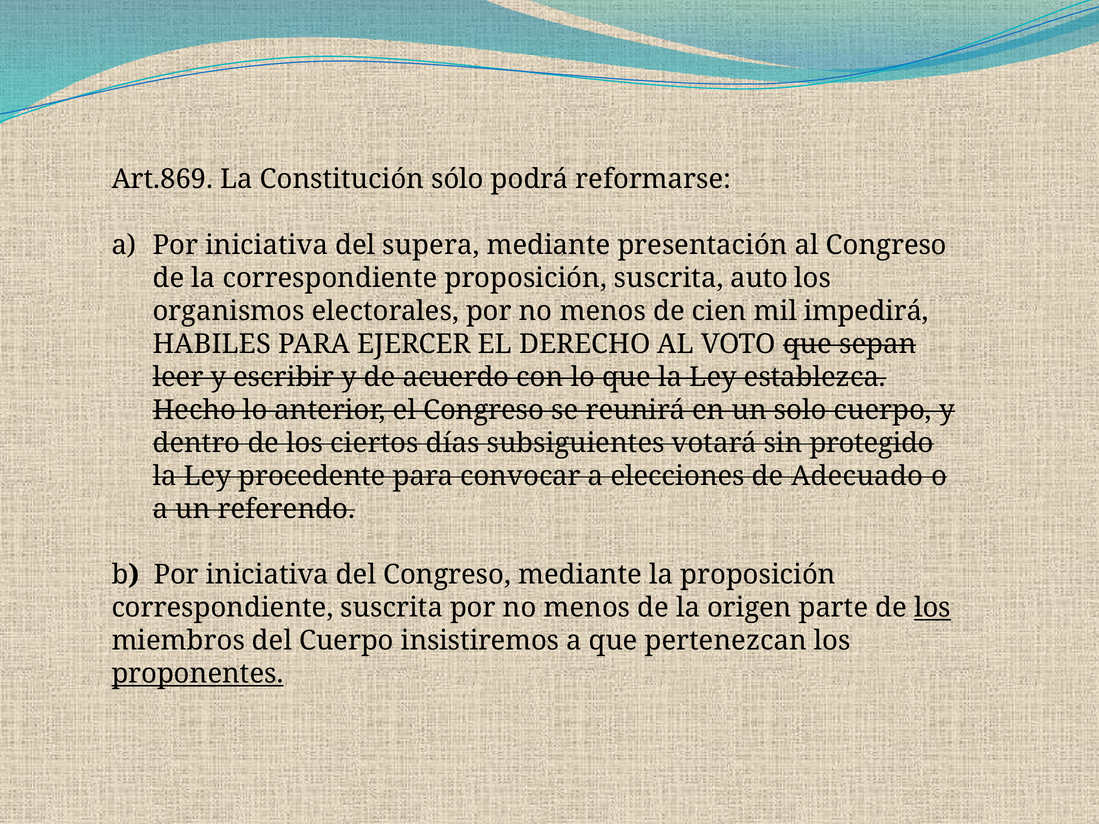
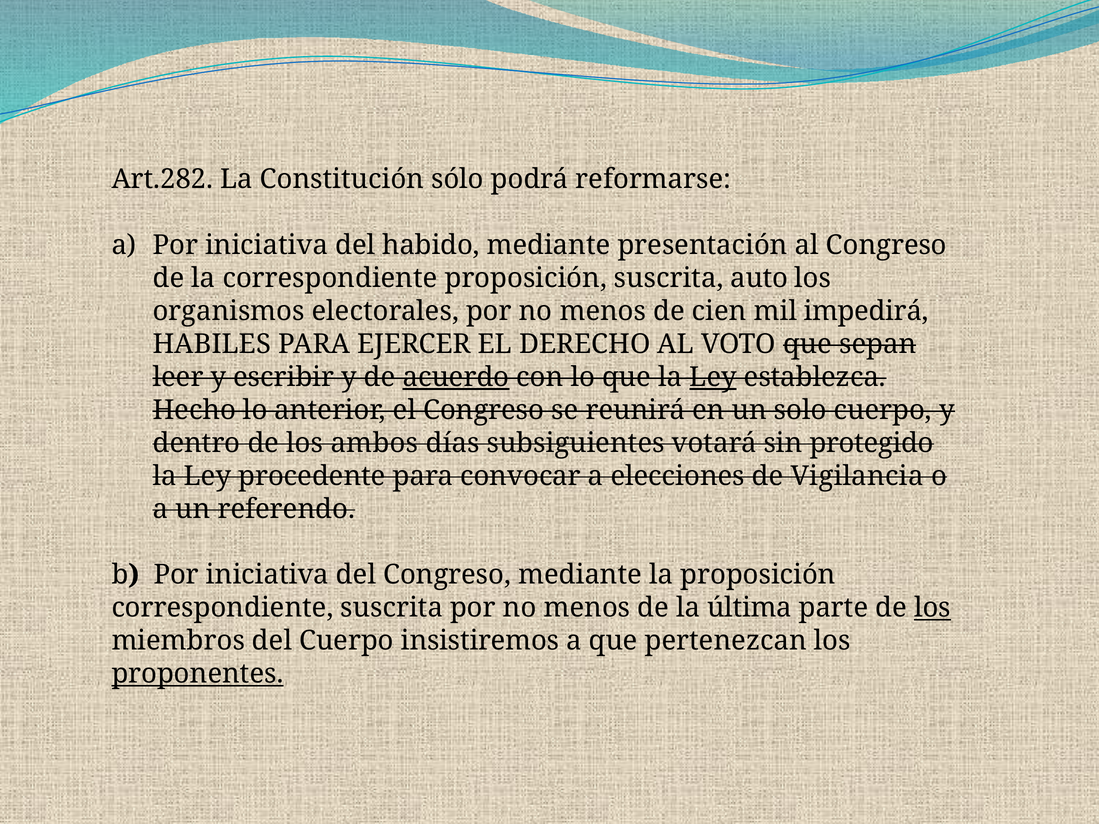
Art.869: Art.869 -> Art.282 (162, 179)
supera: supera -> habido (431, 245)
acuerdo underline: none -> present (456, 377)
Ley underline: none -> present (713, 377)
ciertos: ciertos -> ambos (374, 443)
Adecuado: Adecuado -> Vigilancia (857, 476)
origen: origen -> última (749, 608)
